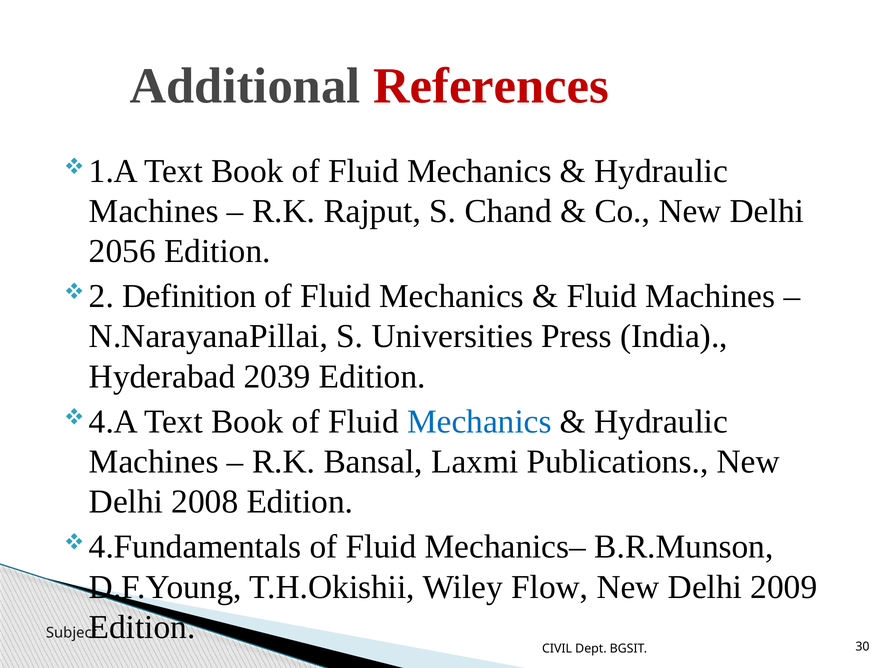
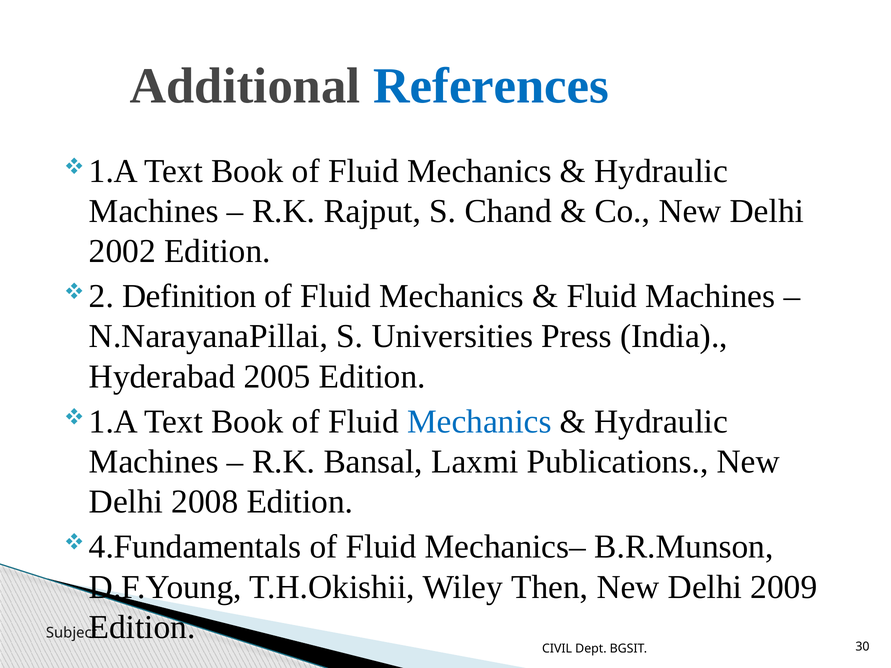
References colour: red -> blue (491, 86)
2056: 2056 -> 2002 (122, 251)
2039: 2039 -> 2005 (277, 377)
4.A: 4.A -> 1.A (114, 422)
Flow: Flow -> Then (550, 587)
